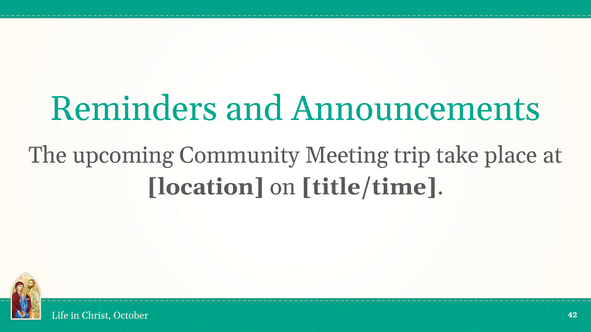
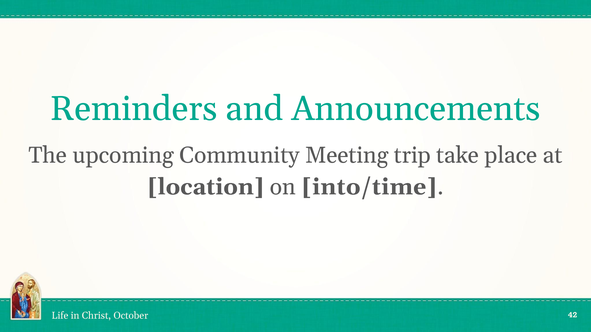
title/time: title/time -> into/time (369, 187)
